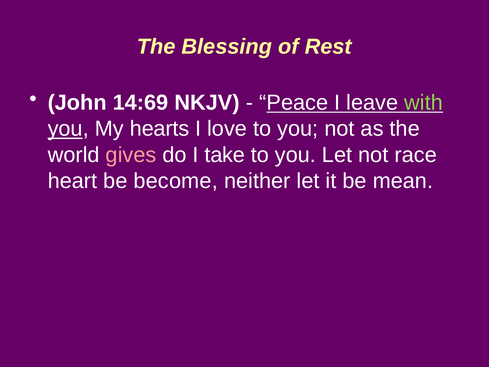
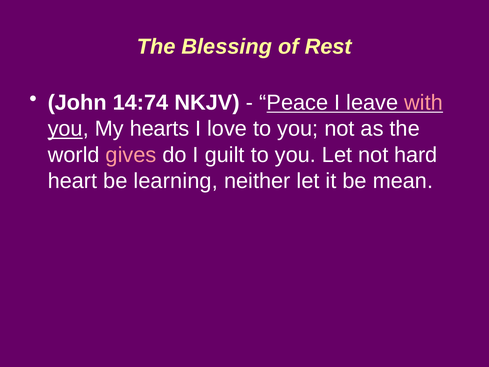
14:69: 14:69 -> 14:74 (141, 103)
with colour: light green -> pink (424, 103)
take: take -> guilt (225, 155)
race: race -> hard (416, 155)
become: become -> learning (176, 181)
